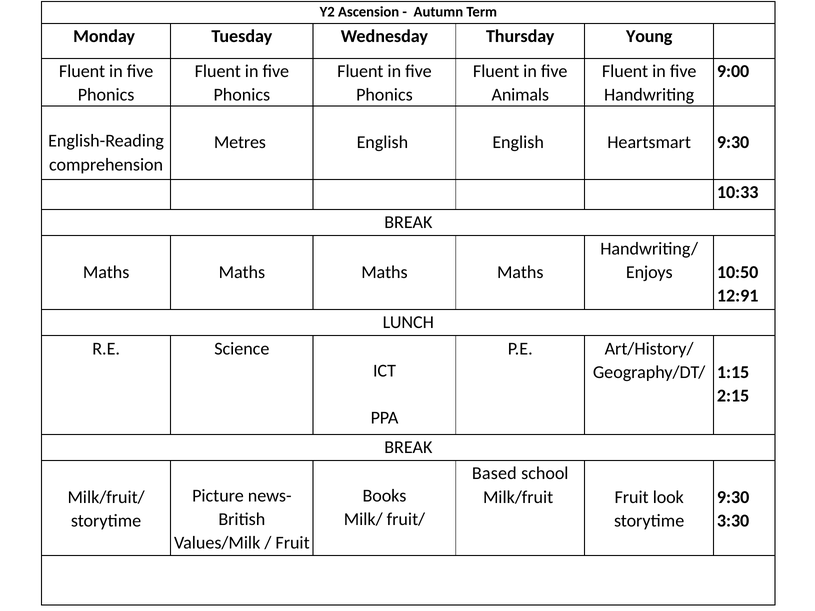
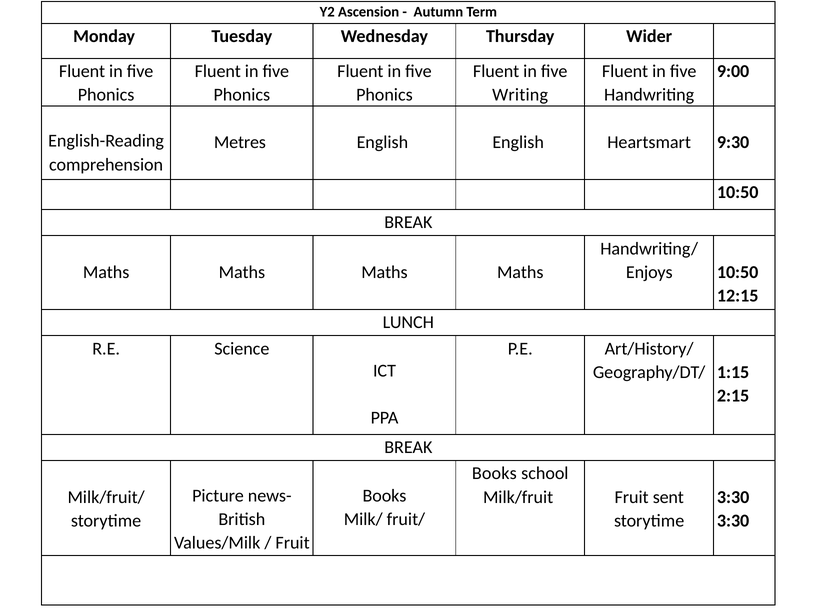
Young: Young -> Wider (649, 36)
Animals: Animals -> Writing (520, 95)
10:33: 10:33 -> 10:50 (738, 193)
12:91: 12:91 -> 12:15 (738, 296)
Based: Based -> Books (494, 474)
look: look -> sent (668, 497)
9:30: 9:30 -> 3:30 (733, 497)
